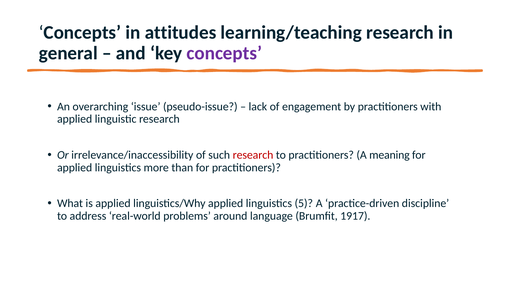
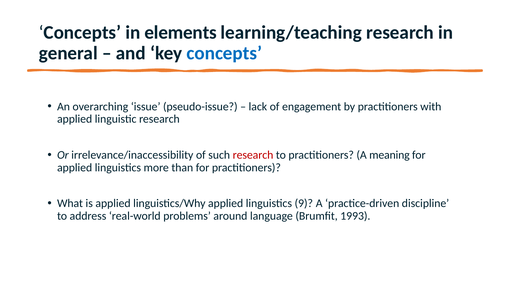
attitudes: attitudes -> elements (181, 33)
concepts colour: purple -> blue (224, 53)
5: 5 -> 9 (304, 203)
1917: 1917 -> 1993 (355, 216)
